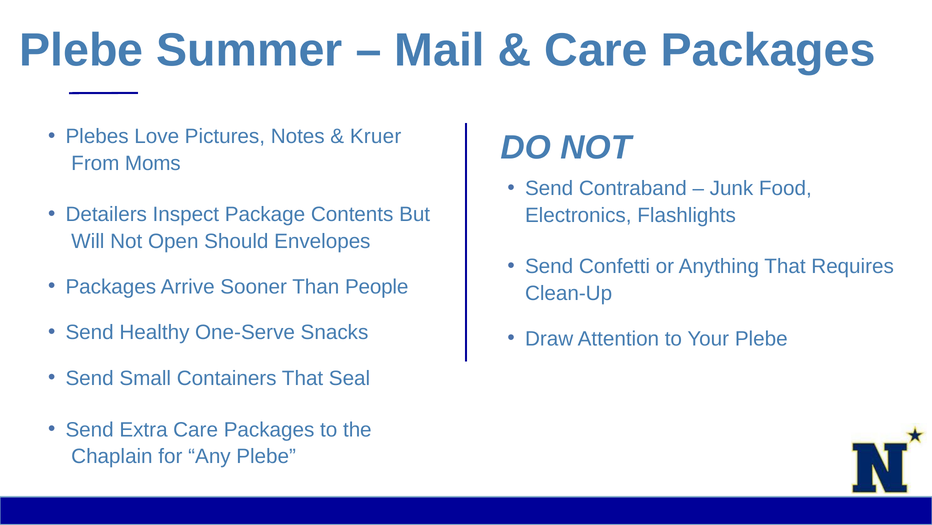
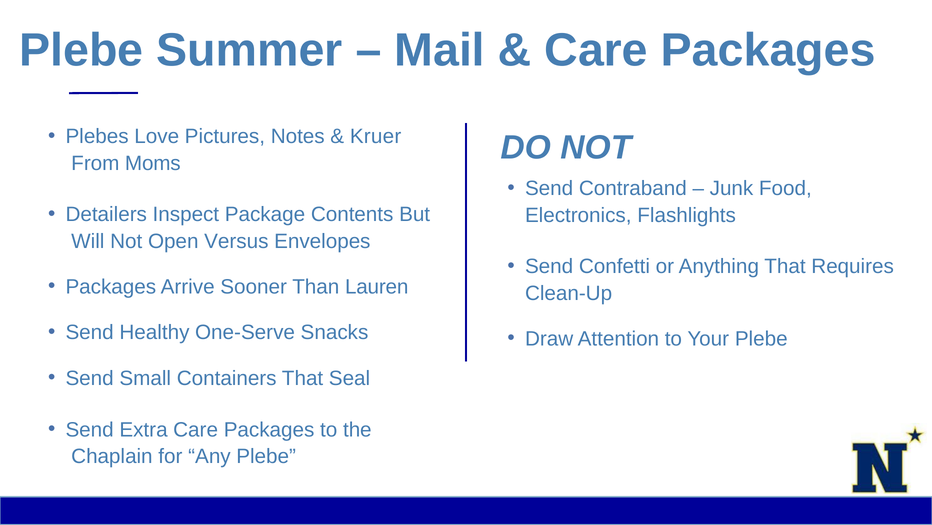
Should: Should -> Versus (236, 241)
People: People -> Lauren (377, 286)
